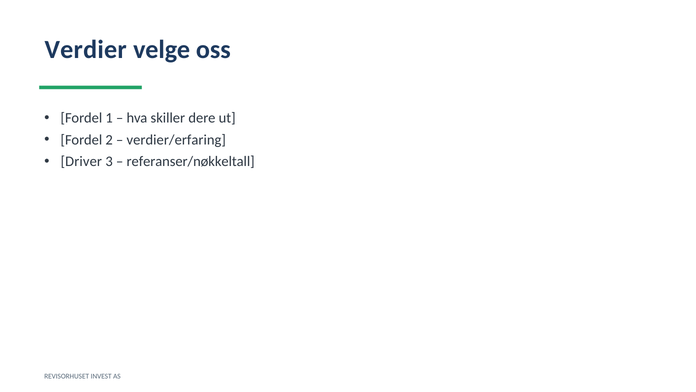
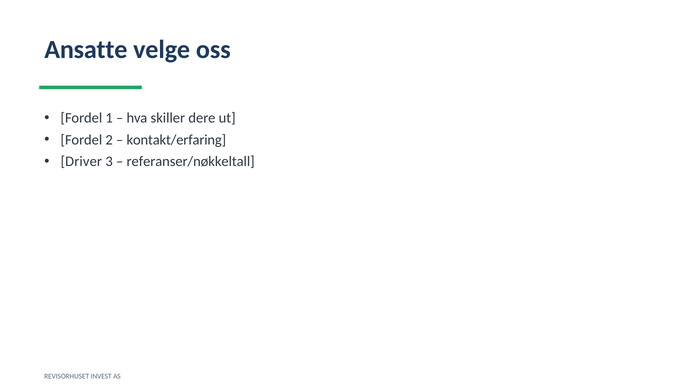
Verdier: Verdier -> Ansatte (86, 50)
verdier/erfaring: verdier/erfaring -> kontakt/erfaring (176, 140)
